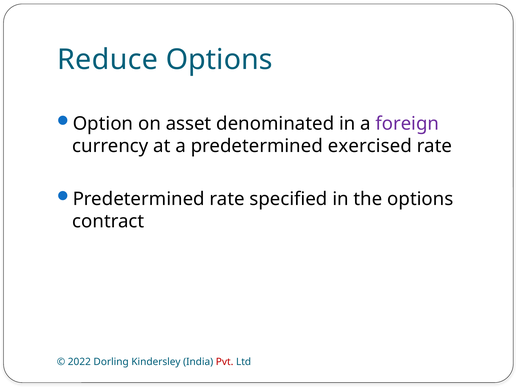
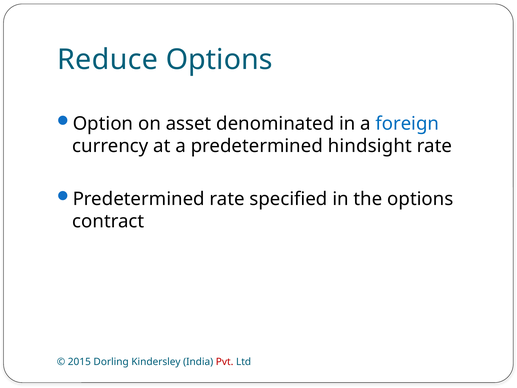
foreign colour: purple -> blue (407, 123)
exercised: exercised -> hindsight (370, 146)
2022: 2022 -> 2015 (79, 362)
